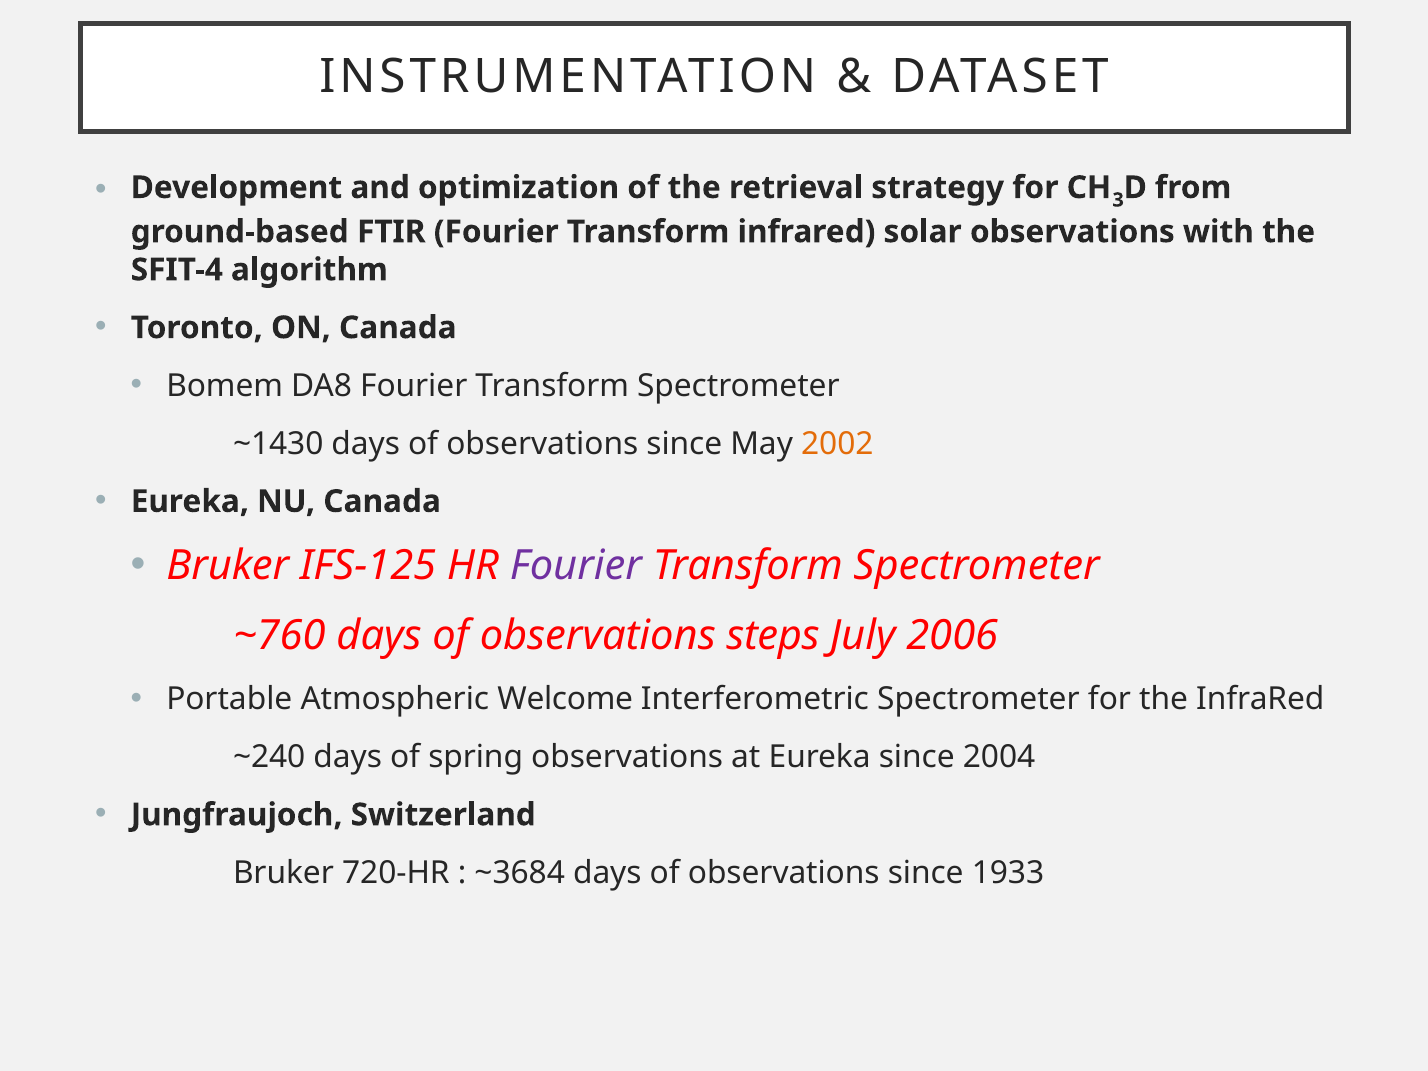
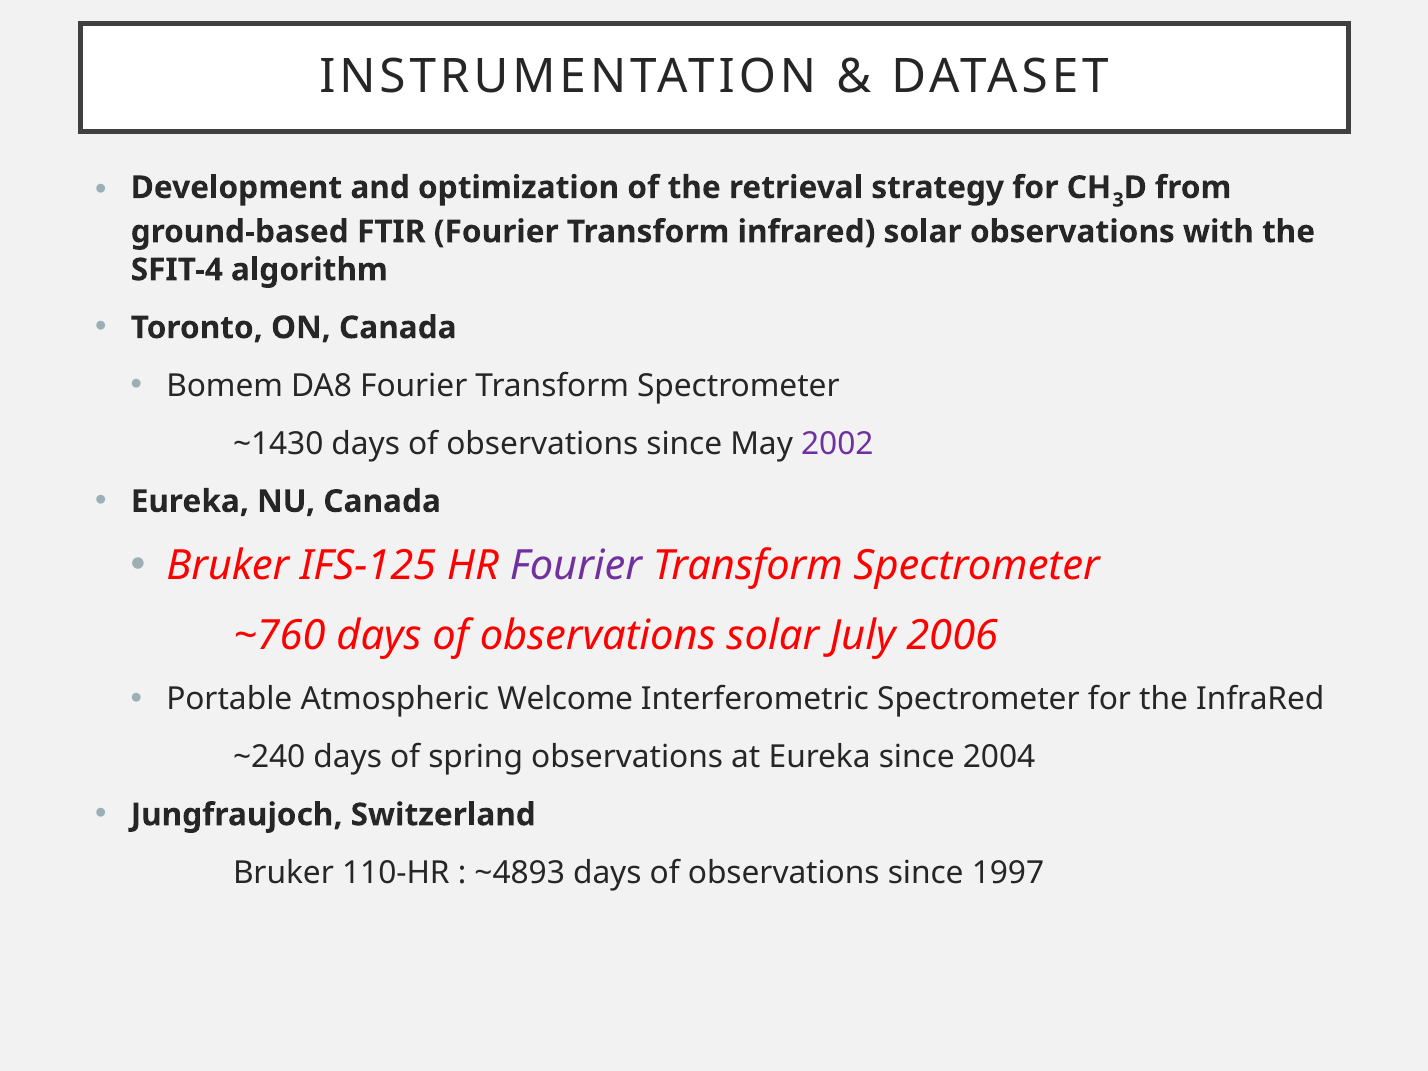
2002 colour: orange -> purple (837, 444)
observations steps: steps -> solar (773, 636)
720-HR: 720-HR -> 110-HR (396, 873)
~3684: ~3684 -> ~4893 (520, 873)
1933: 1933 -> 1997 (1008, 873)
